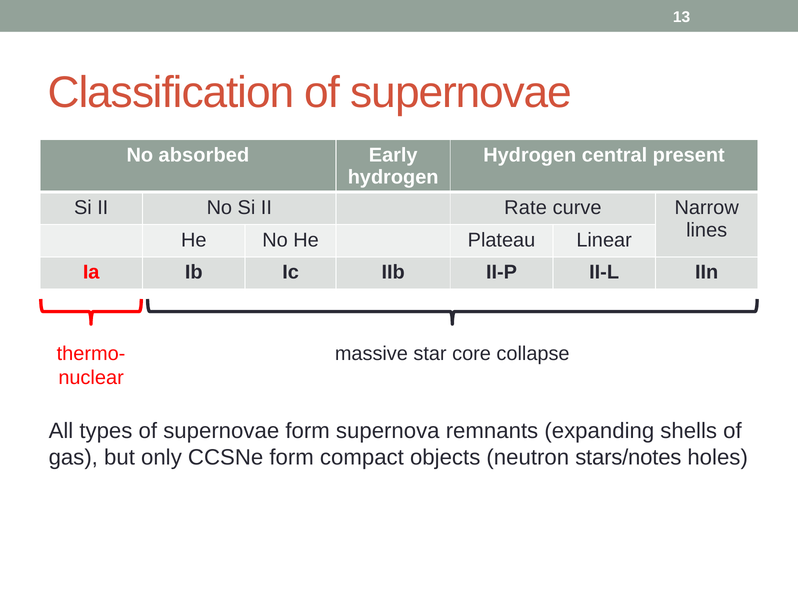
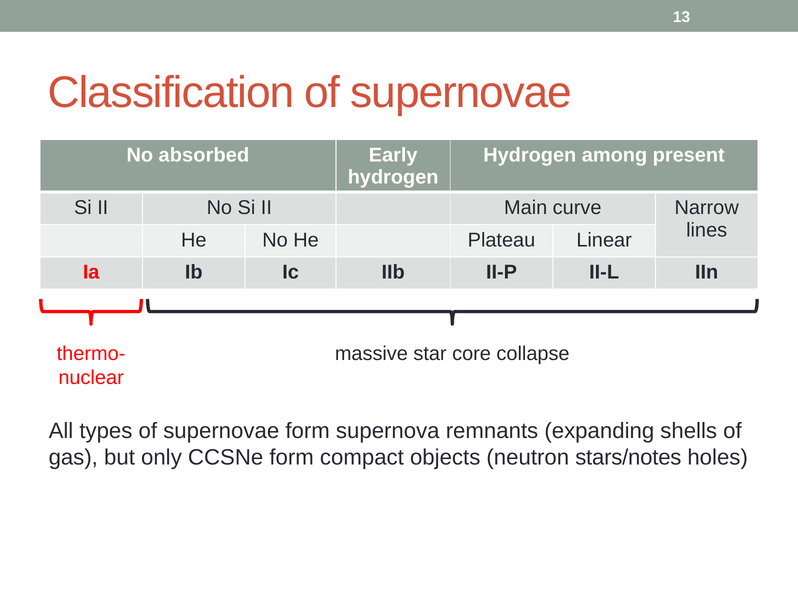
central: central -> among (614, 155)
Rate: Rate -> Main (526, 208)
